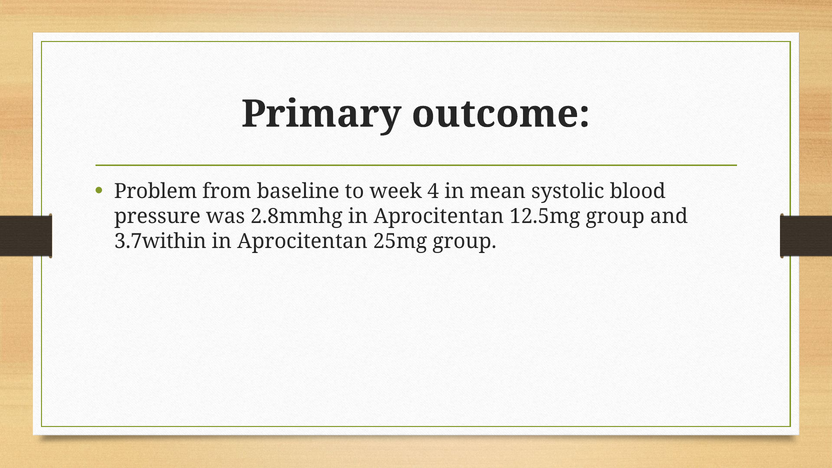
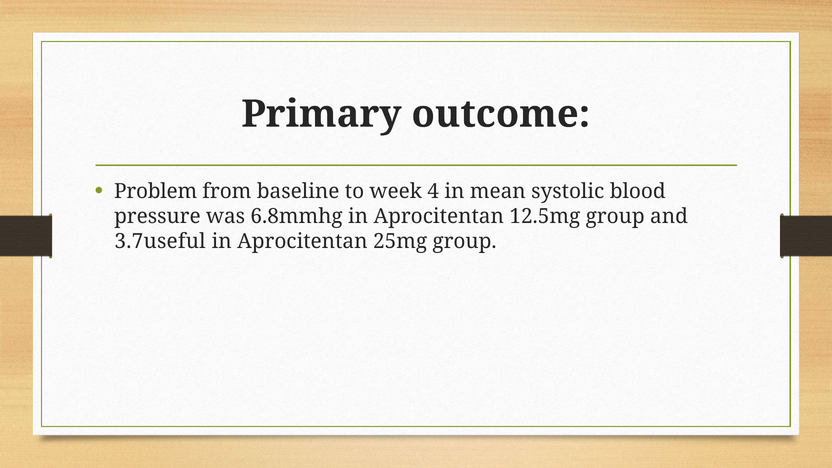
2.8mmhg: 2.8mmhg -> 6.8mmhg (297, 217)
3.7within: 3.7within -> 3.7useful (160, 241)
